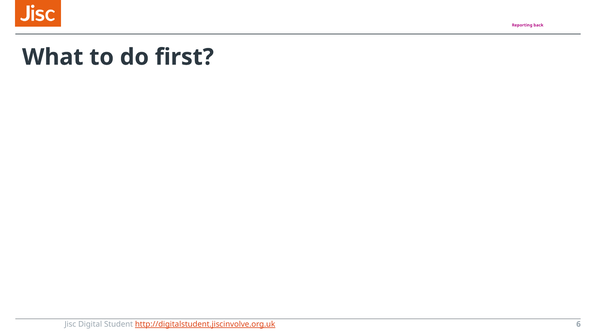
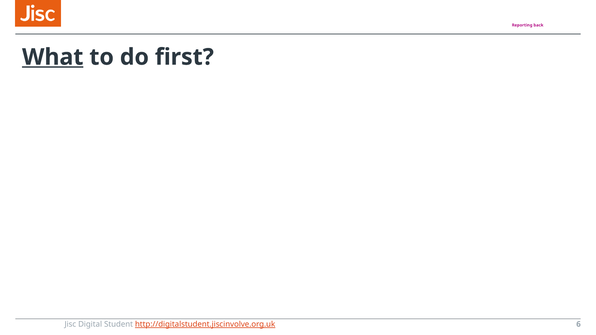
What underline: none -> present (53, 57)
